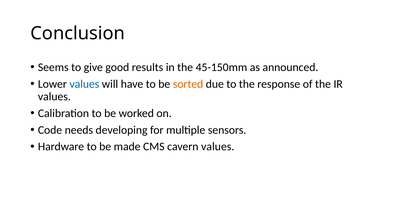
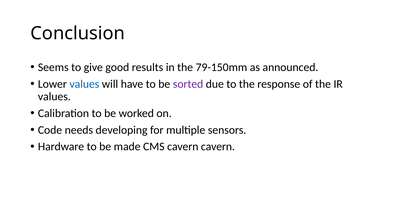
45-150mm: 45-150mm -> 79-150mm (221, 67)
sorted colour: orange -> purple (188, 84)
cavern values: values -> cavern (218, 147)
